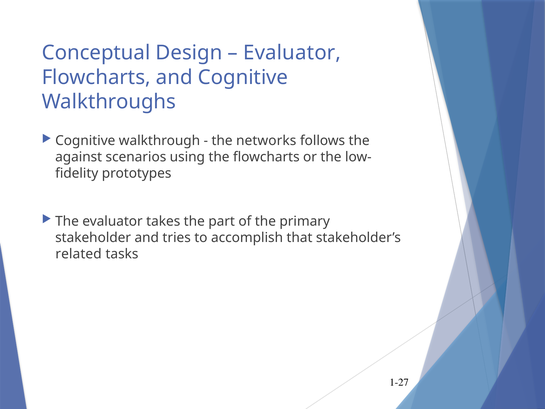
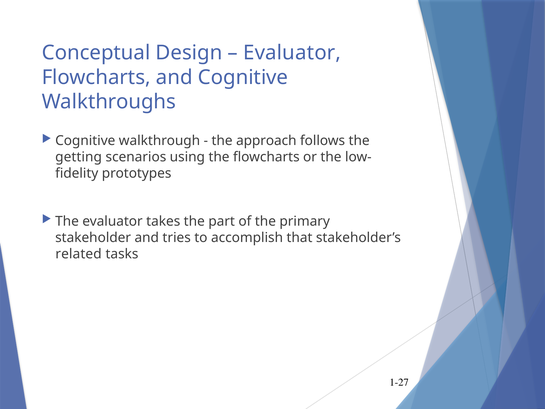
networks: networks -> approach (266, 141)
against: against -> getting (79, 157)
